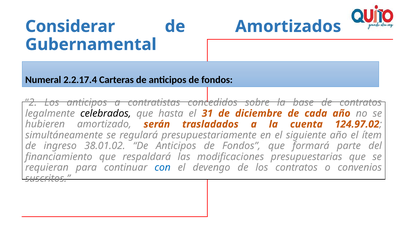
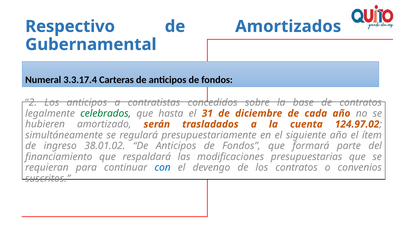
Considerar: Considerar -> Respectivo (70, 26)
2.2.17.4: 2.2.17.4 -> 3.3.17.4 (80, 80)
celebrados colour: black -> green (106, 113)
